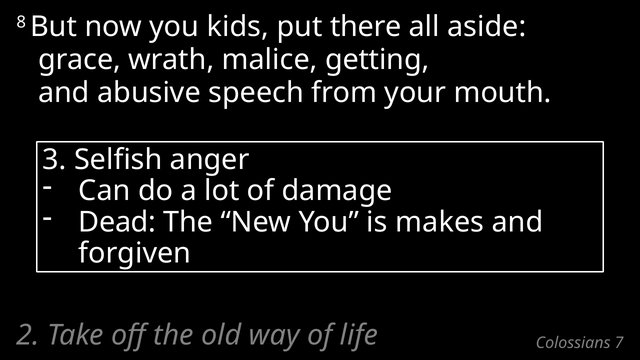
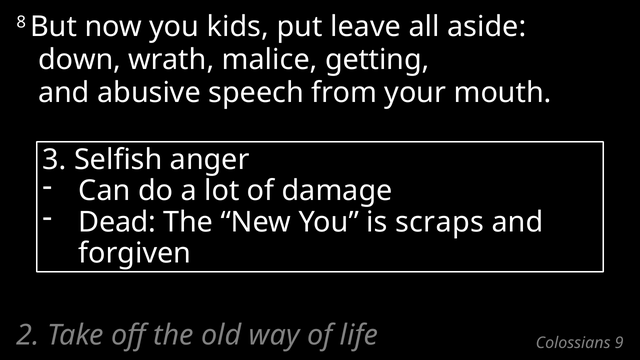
there: there -> leave (366, 27)
grace: grace -> down (80, 60)
makes: makes -> scraps (440, 222)
7: 7 -> 9 (619, 343)
